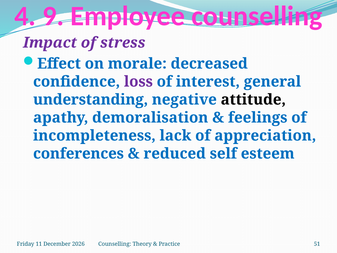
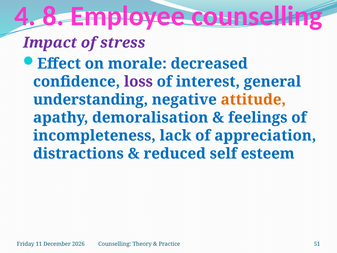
9: 9 -> 8 (53, 16)
attitude colour: black -> orange (253, 100)
conferences: conferences -> distractions (78, 153)
